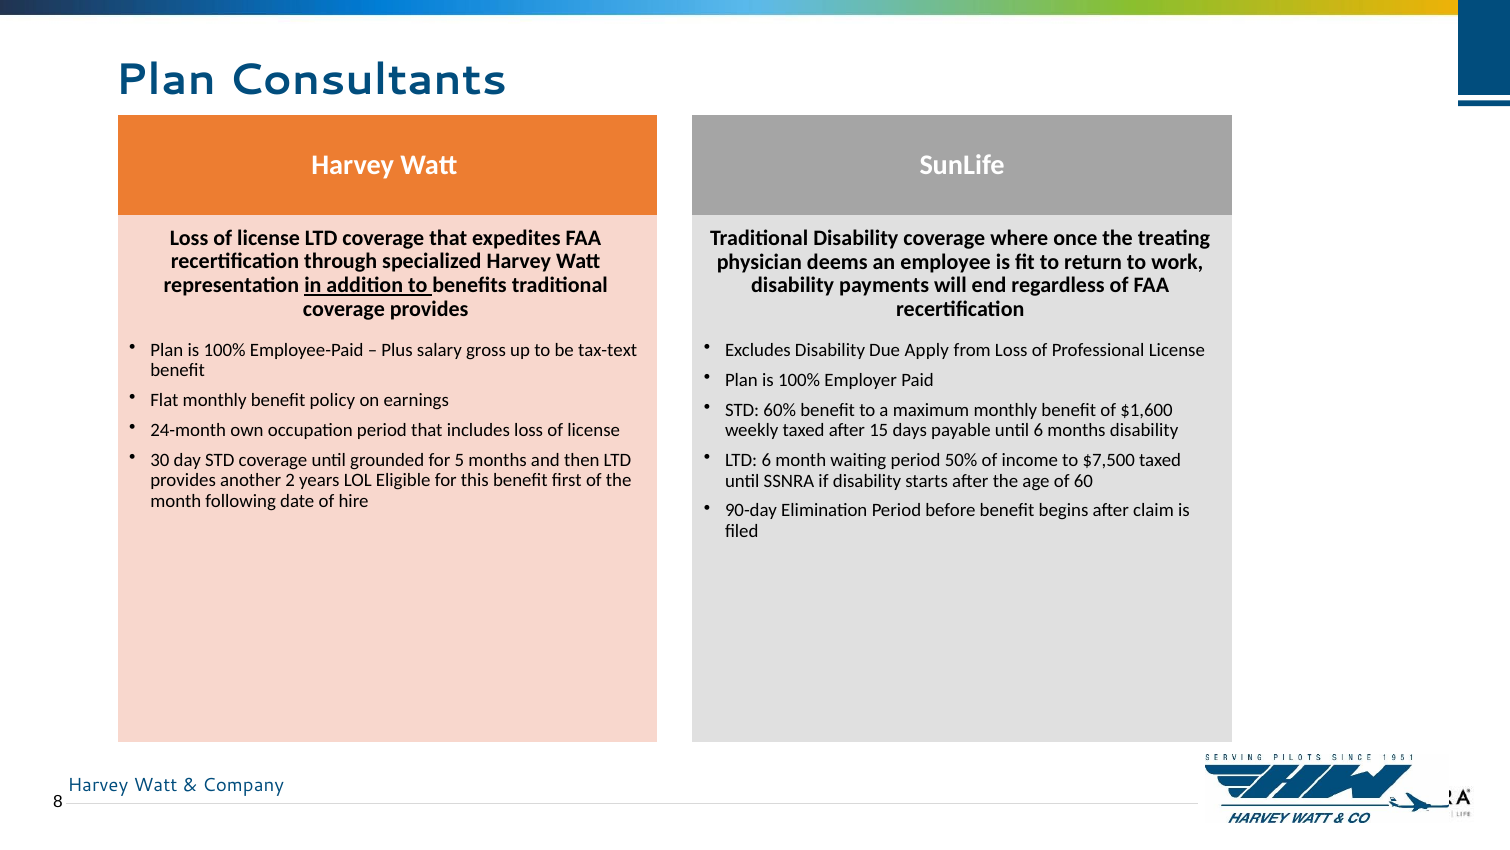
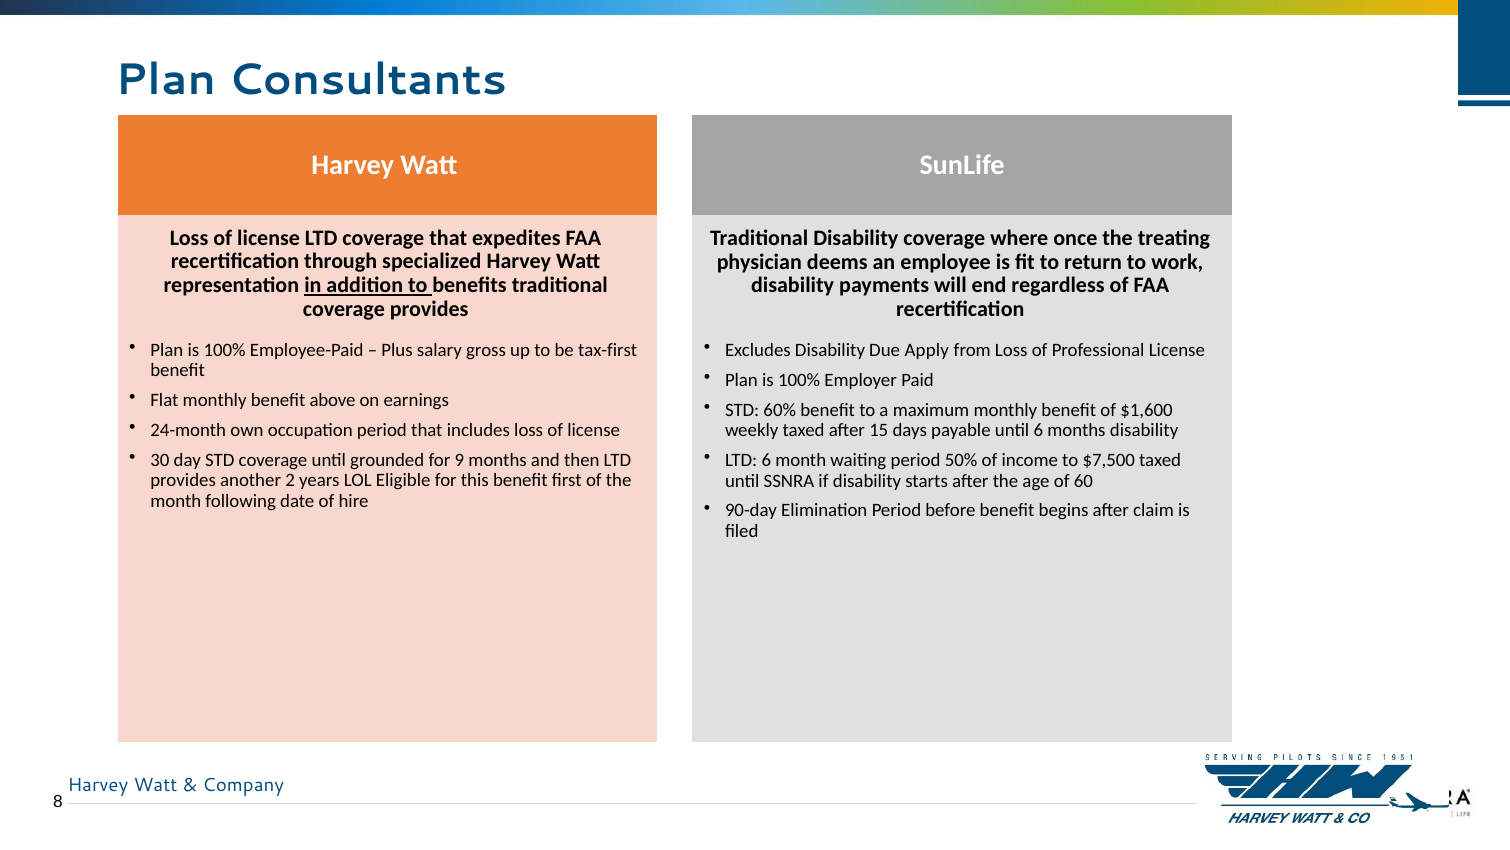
tax-text: tax-text -> tax-first (608, 350)
policy: policy -> above (333, 400)
5: 5 -> 9 (459, 460)
